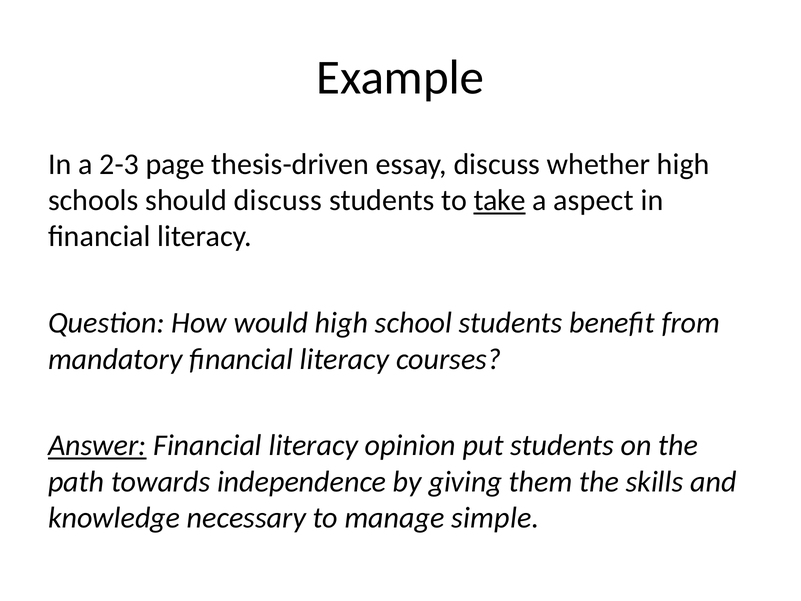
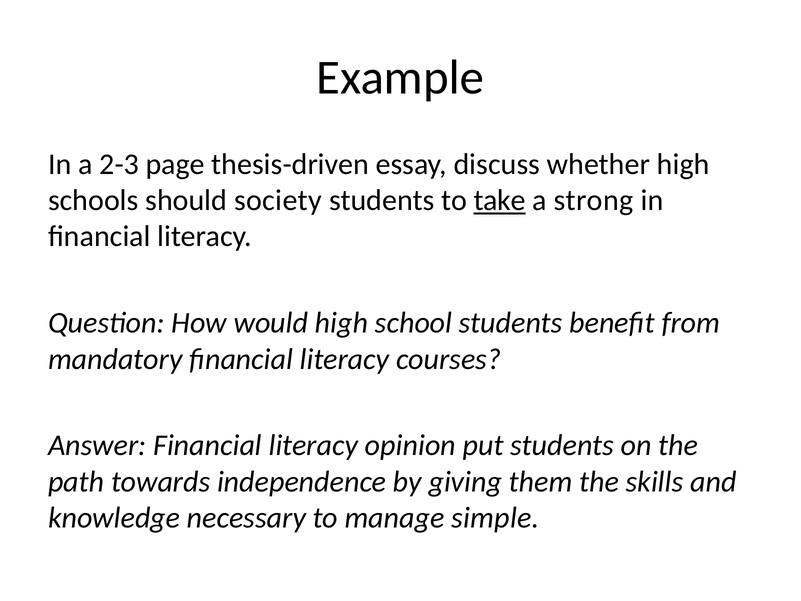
should discuss: discuss -> society (278, 200)
aspect: aspect -> strong (593, 200)
Answer underline: present -> none (97, 445)
